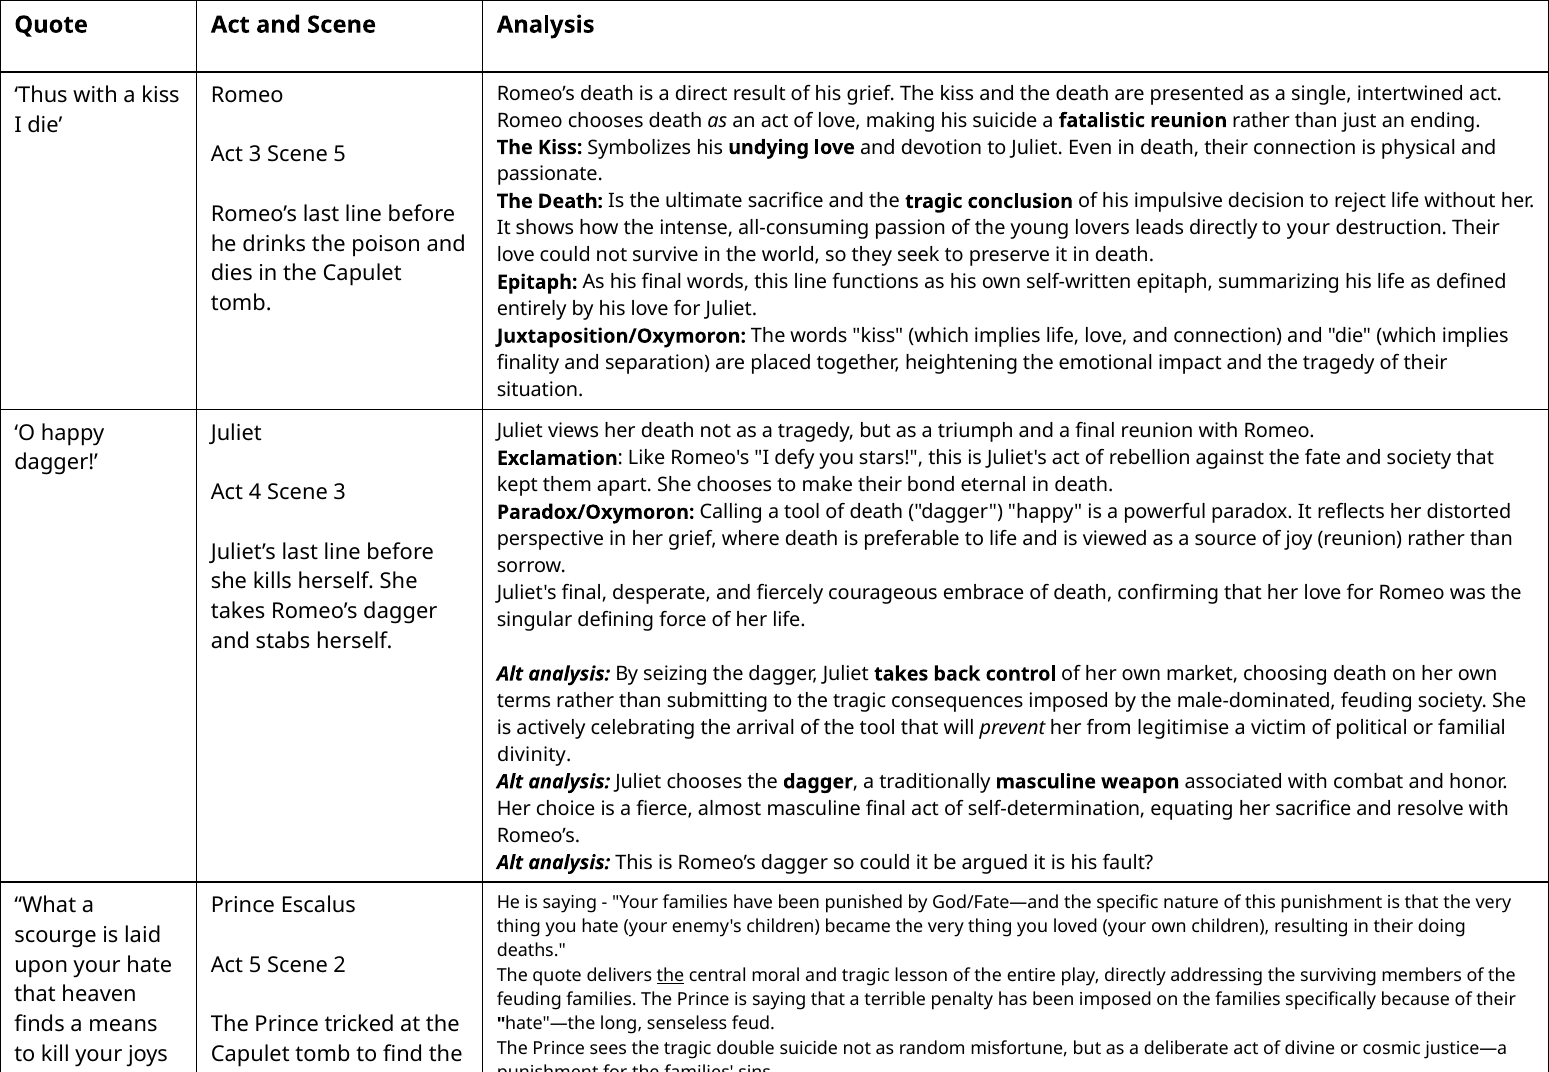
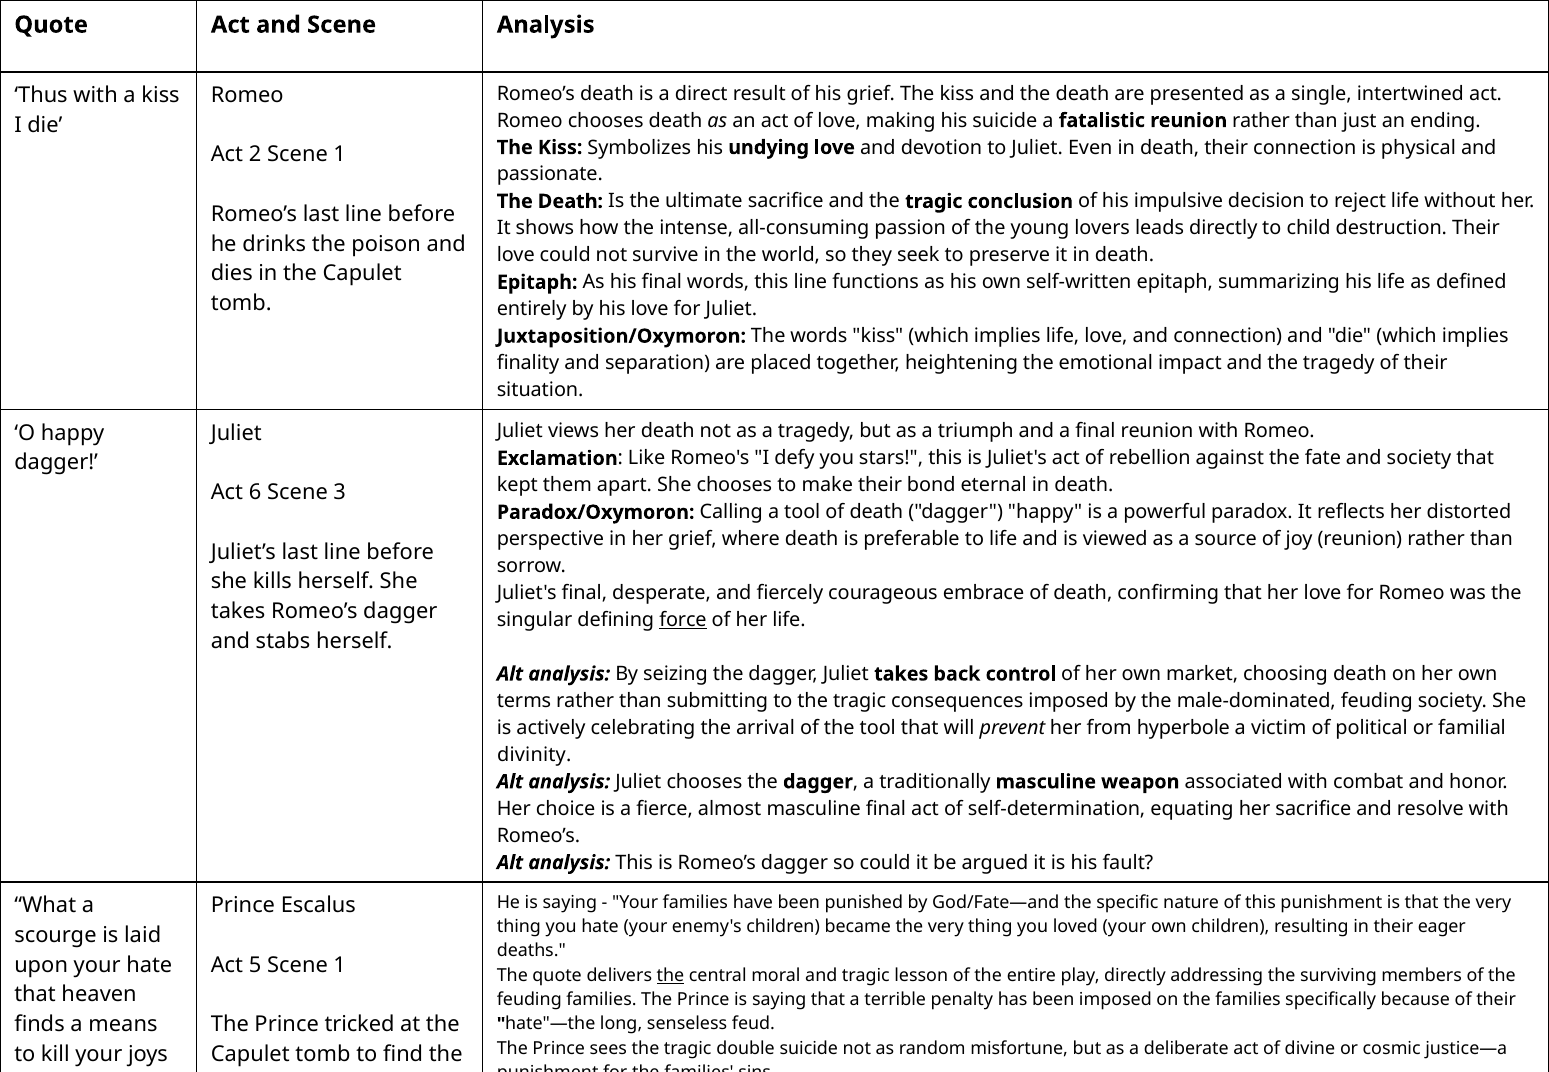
Act 3: 3 -> 2 (255, 155)
5: 5 -> 1 (340, 155)
to your: your -> child (1309, 228)
4: 4 -> 6 (255, 493)
force underline: none -> present (683, 620)
legitimise: legitimise -> hyperbole (1183, 728)
doing: doing -> eager (1442, 927)
5 Scene 2: 2 -> 1 (340, 965)
